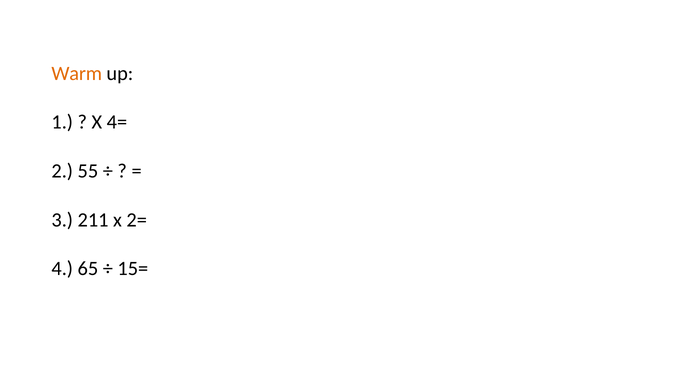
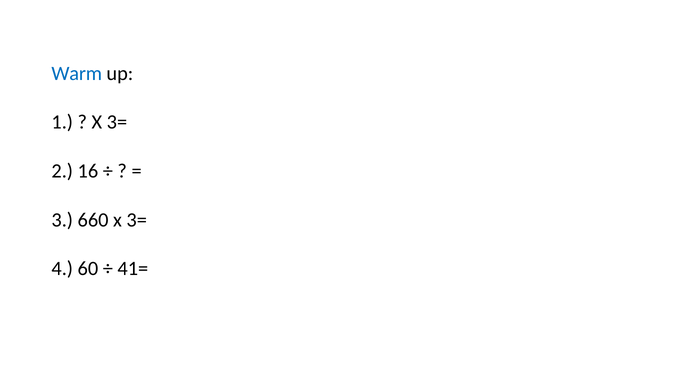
Warm colour: orange -> blue (77, 74)
4=: 4= -> 3= (117, 122)
55: 55 -> 16 (88, 171)
211: 211 -> 660 (93, 220)
2=: 2= -> 3= (137, 220)
65: 65 -> 60 (88, 269)
15=: 15= -> 41= (133, 269)
